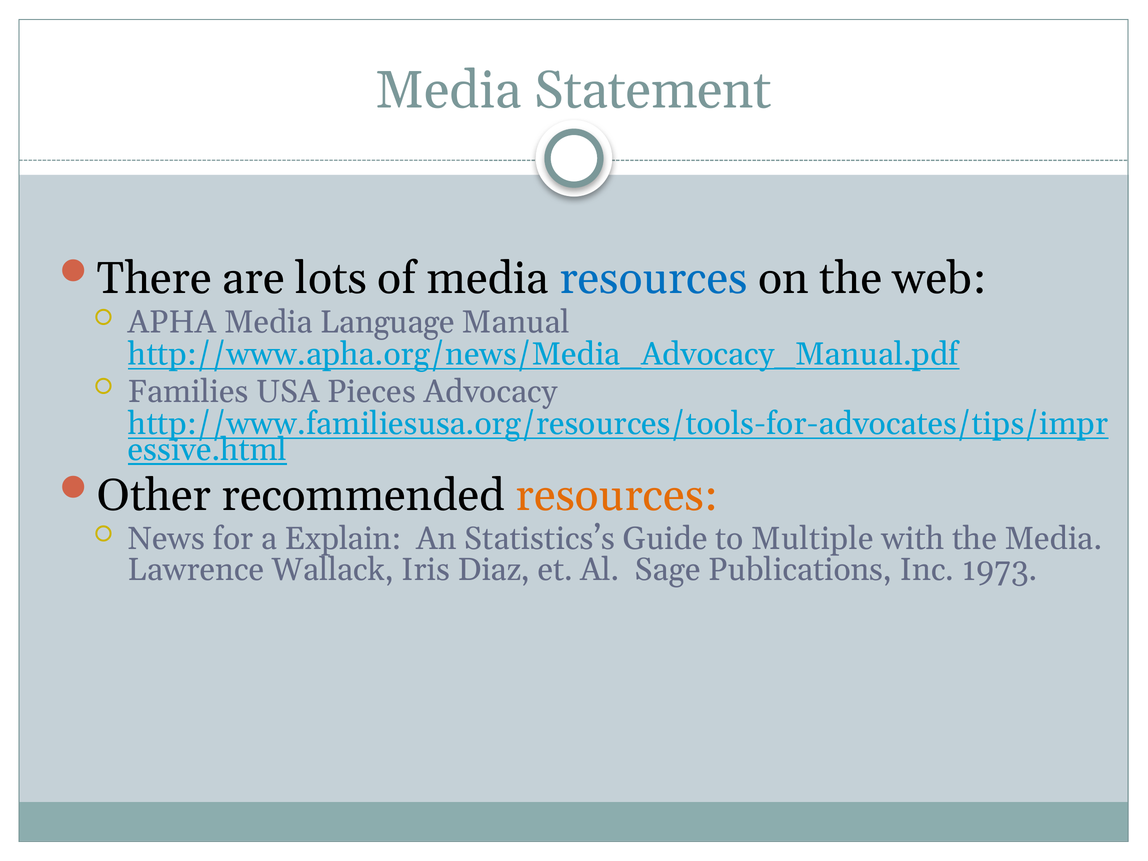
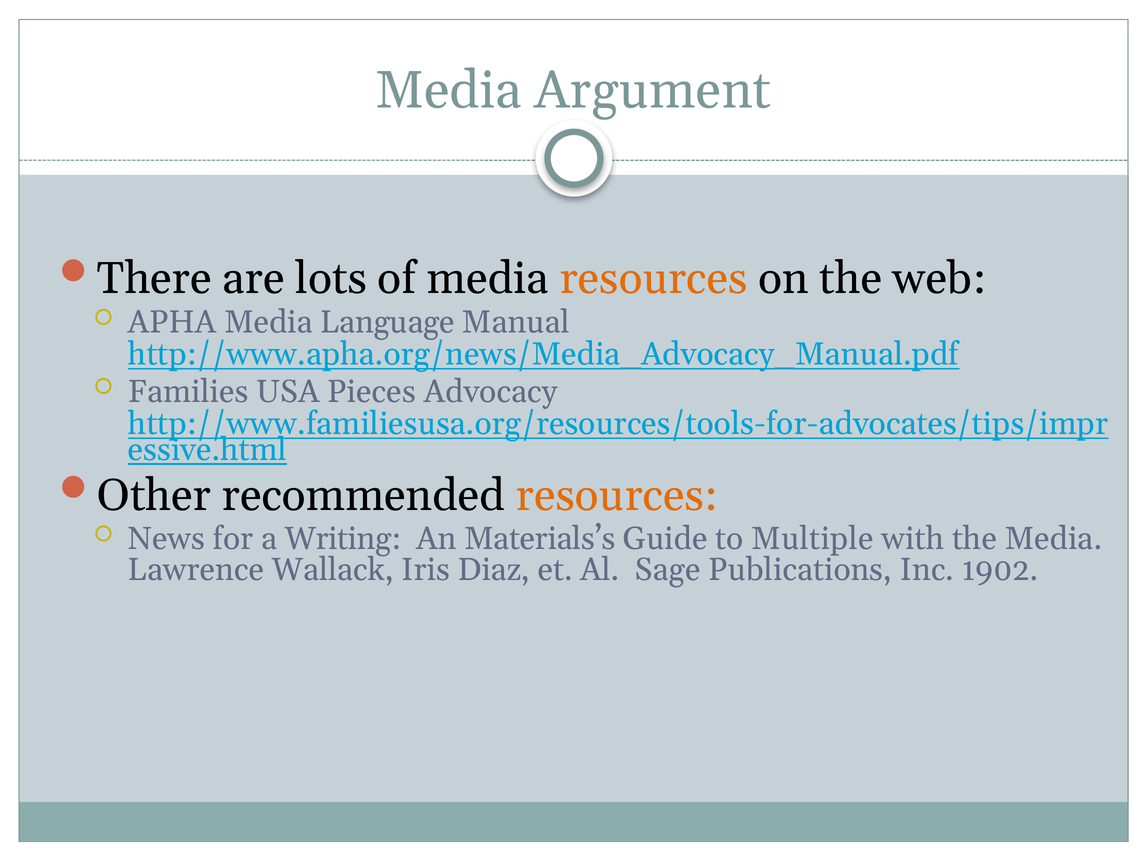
Statement: Statement -> Argument (653, 90)
resources colour: blue -> orange (654, 279)
Explain: Explain -> Writing (343, 539)
Statistics’s: Statistics’s -> Materials’s (540, 539)
1973: 1973 -> 1902 (1000, 570)
